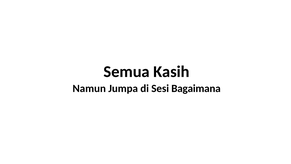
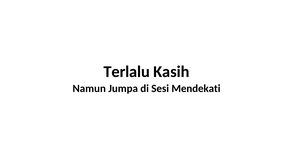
Semua: Semua -> Terlalu (127, 72)
Bagaimana: Bagaimana -> Mendekati (196, 88)
